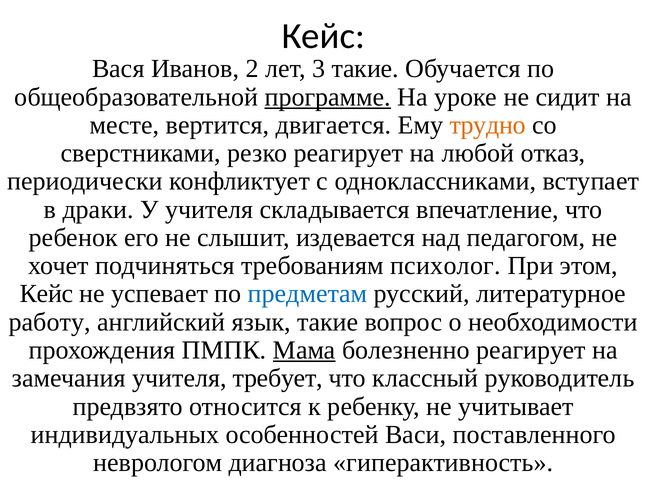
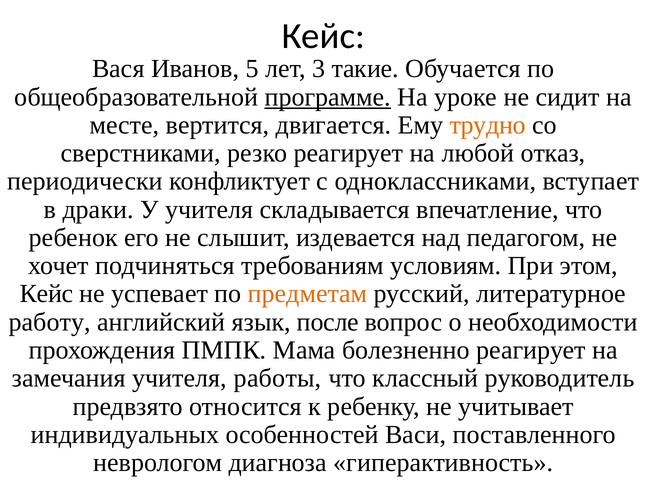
2: 2 -> 5 (252, 69)
психолог: психолог -> условиям (446, 266)
предметам colour: blue -> orange (308, 294)
язык такие: такие -> после (328, 322)
Мама underline: present -> none (304, 350)
требует: требует -> работы (278, 378)
